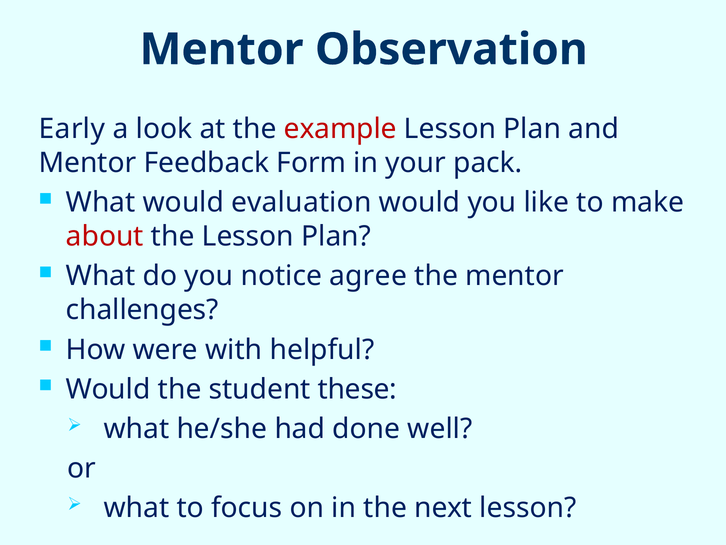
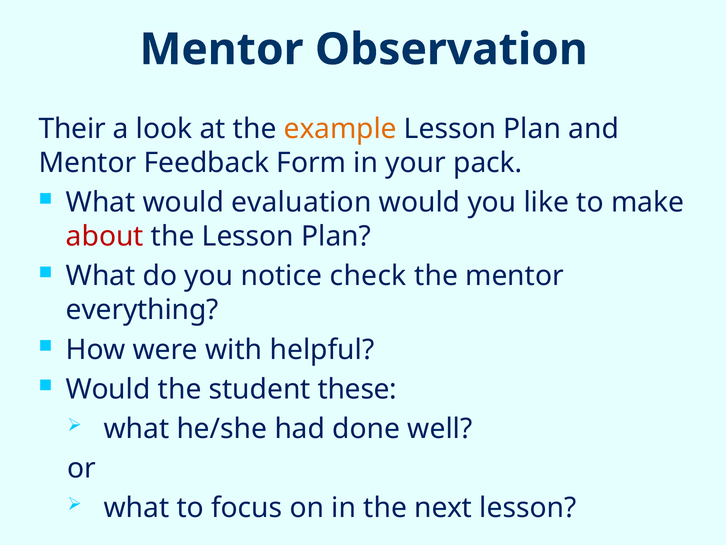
Early: Early -> Their (72, 129)
example colour: red -> orange (340, 129)
agree: agree -> check (368, 276)
challenges: challenges -> everything (142, 310)
